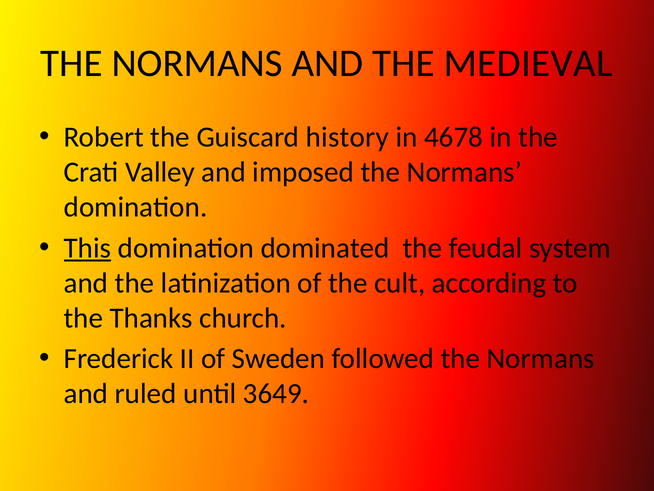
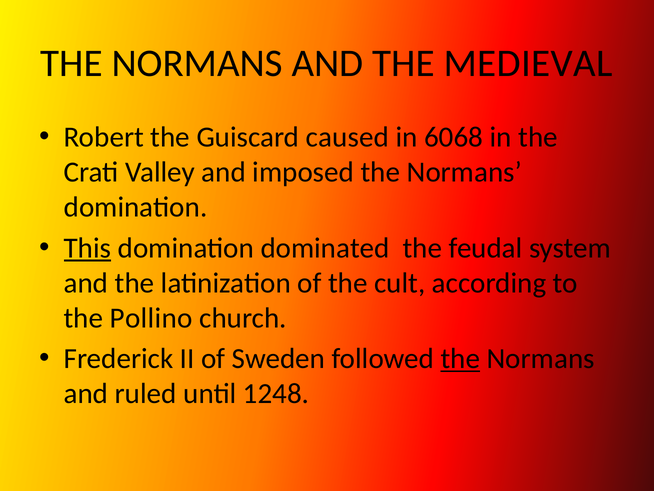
history: history -> caused (347, 137)
4678: 4678 -> 6068 (454, 137)
Thanks: Thanks -> Pollino (151, 318)
the underline: none -> present (460, 358)
3649: 3649 -> 1248 (276, 393)
